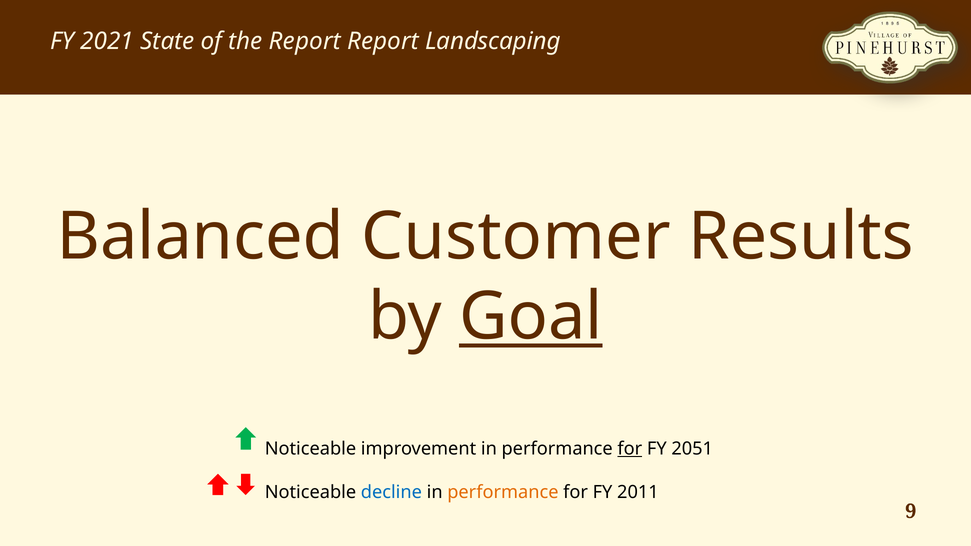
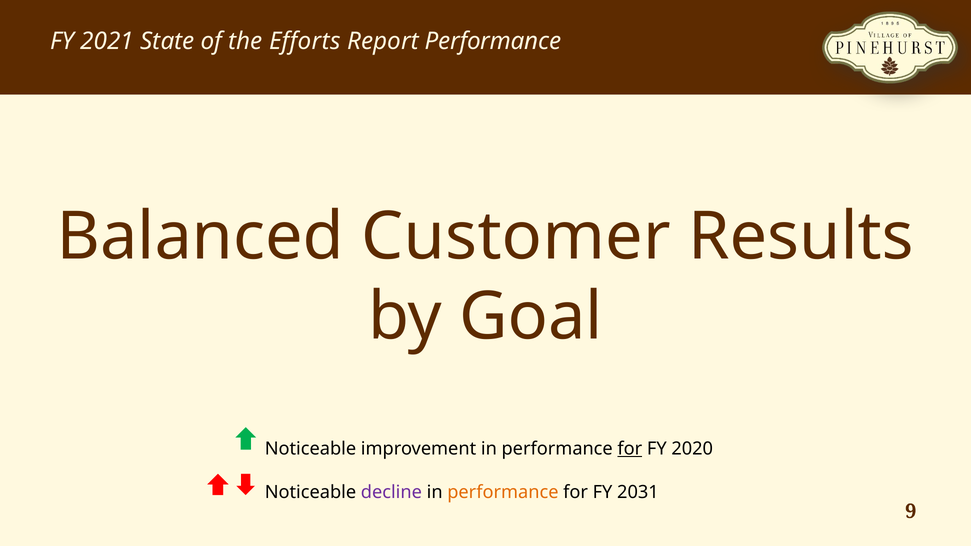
the Report: Report -> Efforts (305, 41)
Report Landscaping: Landscaping -> Performance (493, 41)
Goal underline: present -> none (531, 317)
2051: 2051 -> 2020 (692, 449)
decline colour: blue -> purple (391, 492)
2011: 2011 -> 2031 (638, 492)
